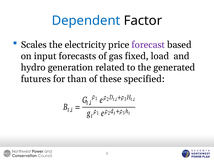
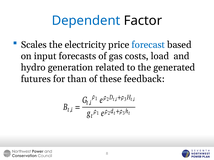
forecast colour: purple -> blue (148, 45)
fixed: fixed -> costs (137, 56)
specified: specified -> feedback (144, 79)
